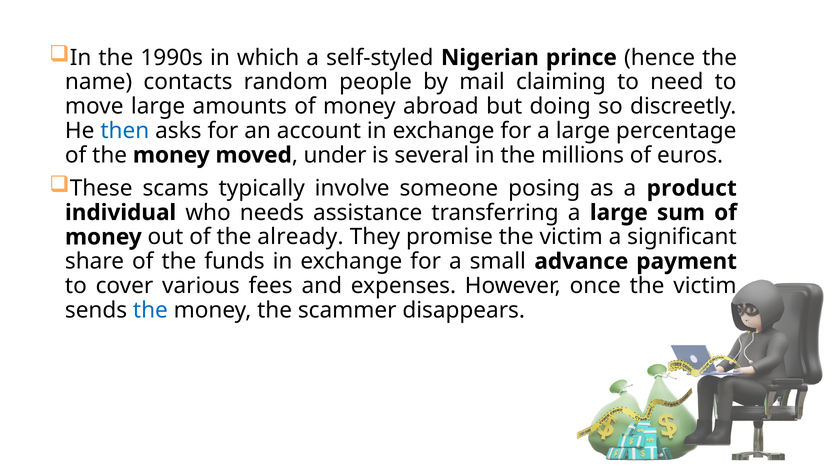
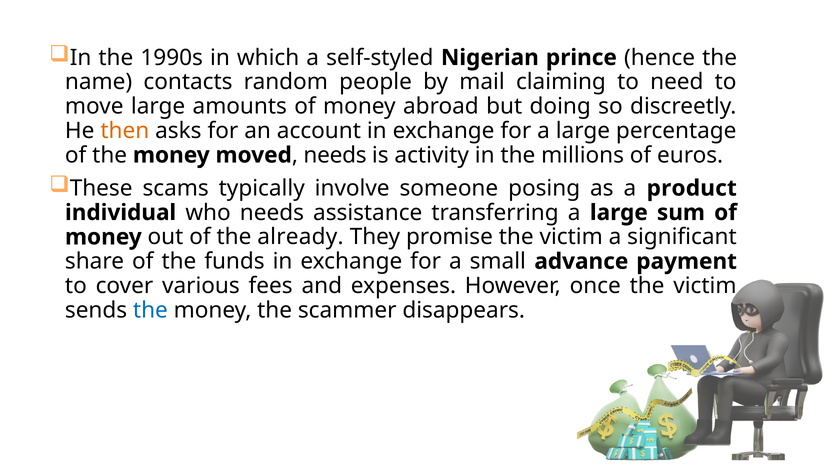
then colour: blue -> orange (125, 131)
under: under -> needs (335, 155)
several: several -> activity (432, 155)
